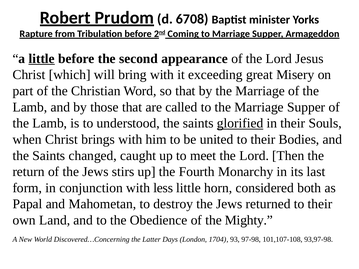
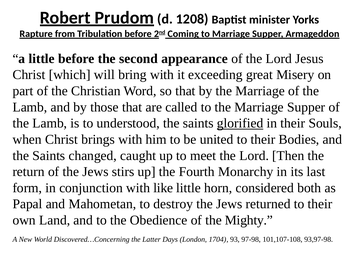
6708: 6708 -> 1208 (192, 19)
little underline: present -> none (42, 59)
less: less -> like (163, 188)
